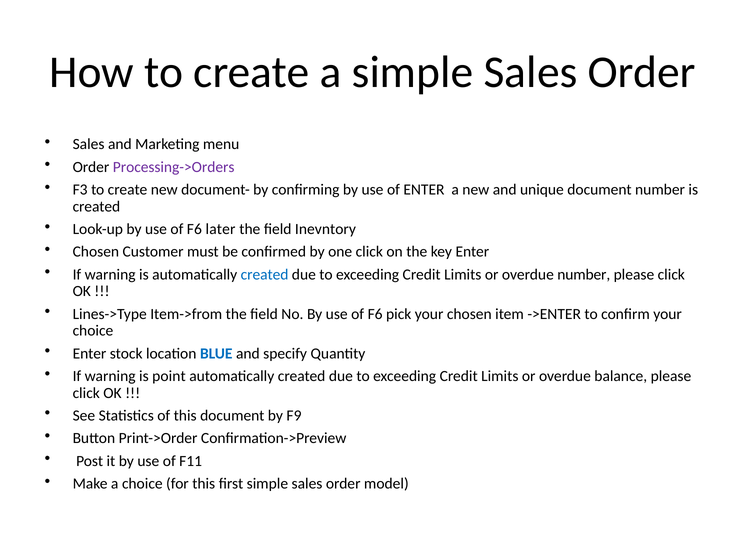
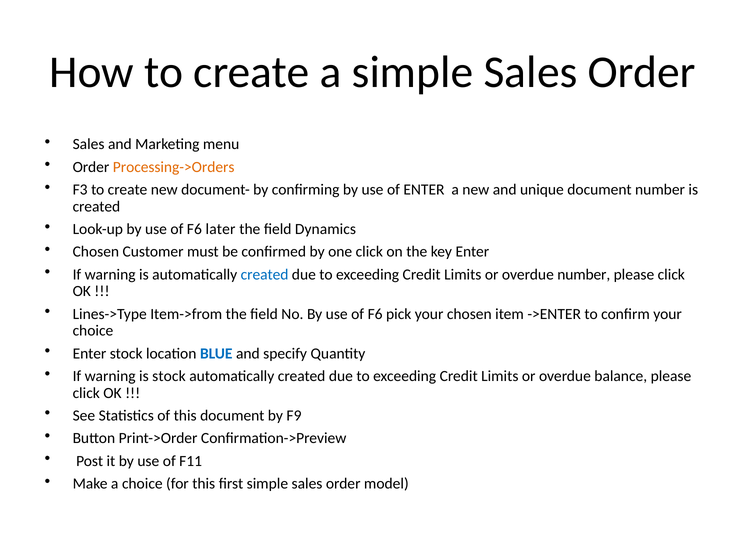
Processing->Orders colour: purple -> orange (174, 167)
Inevntory: Inevntory -> Dynamics (325, 229)
is point: point -> stock (169, 377)
